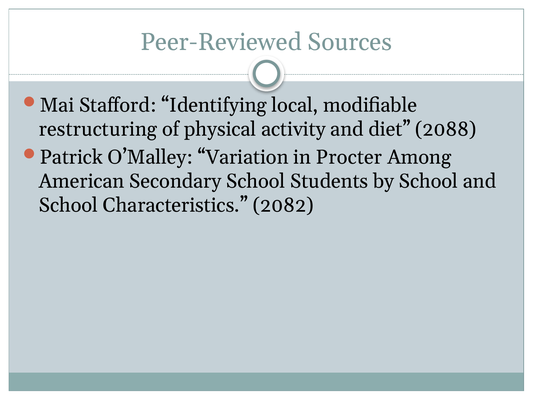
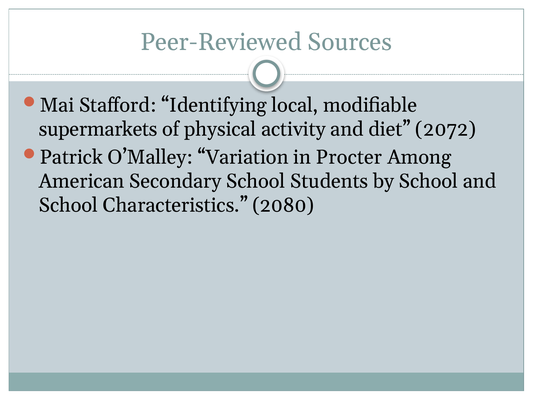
restructuring: restructuring -> supermarkets (98, 129)
2088: 2088 -> 2072 (446, 129)
2082: 2082 -> 2080 (283, 205)
